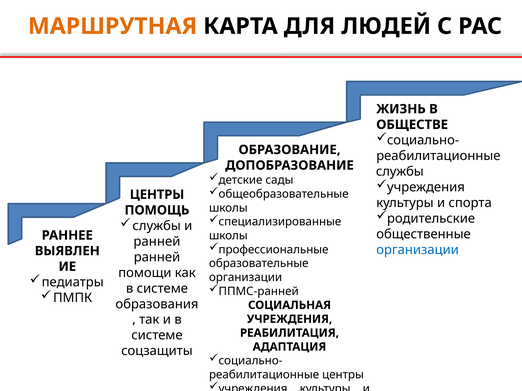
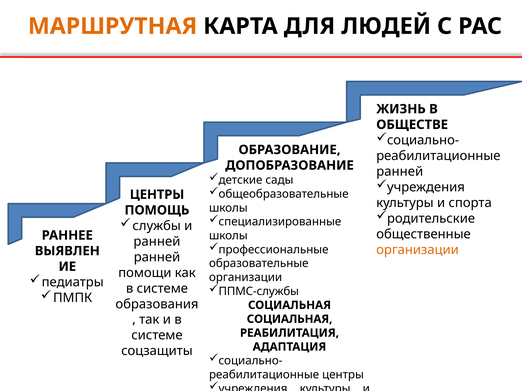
службы: службы -> ранней (400, 172)
организации colour: blue -> orange (418, 250)
ППМС-ранней: ППМС-ранней -> ППМС-службы (259, 292)
УЧРЕЖДЕНИЯ: УЧРЕЖДЕНИЯ -> СОЦИАЛЬНАЯ (290, 319)
